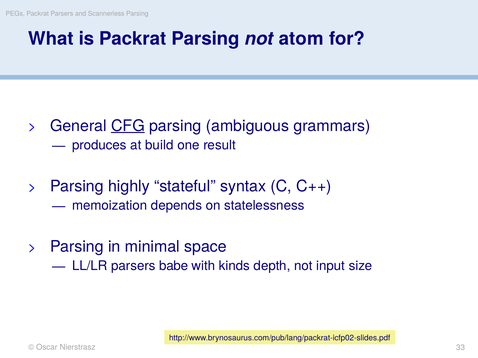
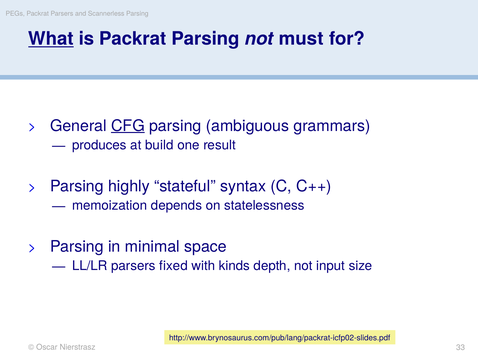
What underline: none -> present (51, 39)
atom: atom -> must (301, 39)
babe: babe -> fixed (174, 266)
